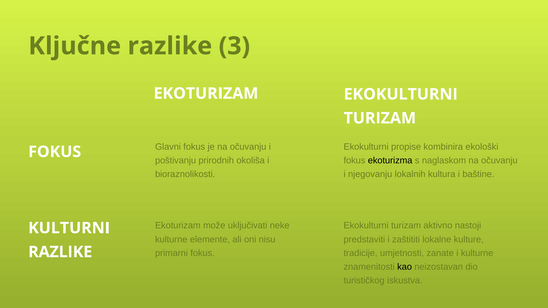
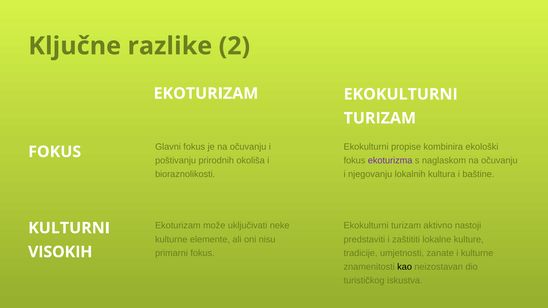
3: 3 -> 2 (234, 46)
ekoturizma colour: black -> purple (390, 161)
RAZLIKE: RAZLIKE -> VISOKIH (60, 252)
